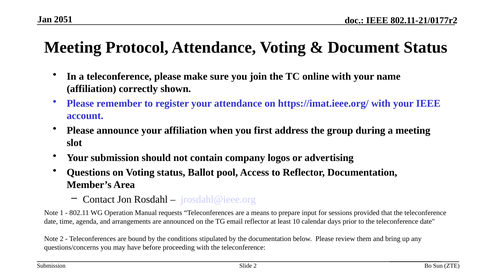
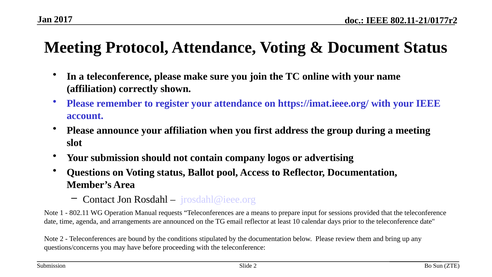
2051: 2051 -> 2017 (63, 20)
